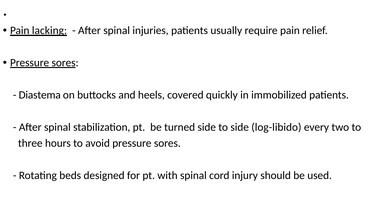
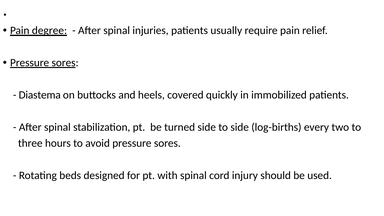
lacking: lacking -> degree (49, 31)
log-libido: log-libido -> log-births (276, 127)
